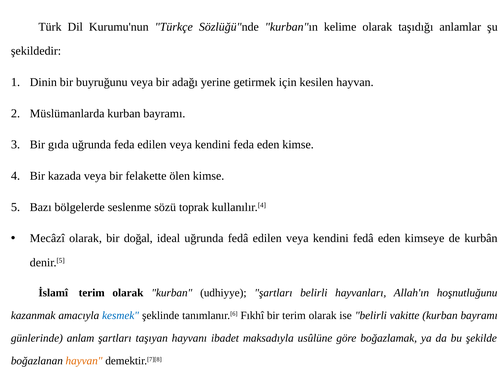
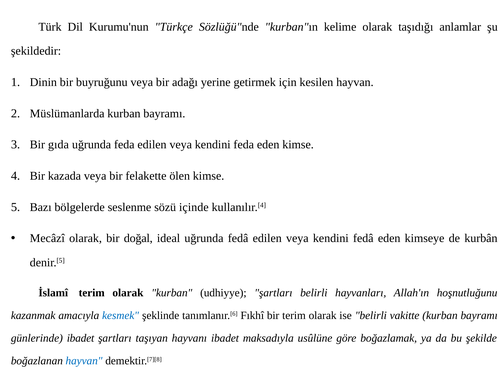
toprak: toprak -> içinde (194, 207)
günlerinde anlam: anlam -> ibadet (81, 338)
hayvan colour: orange -> blue (84, 361)
